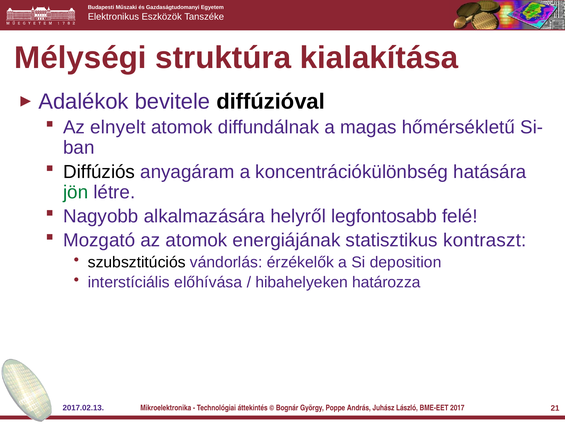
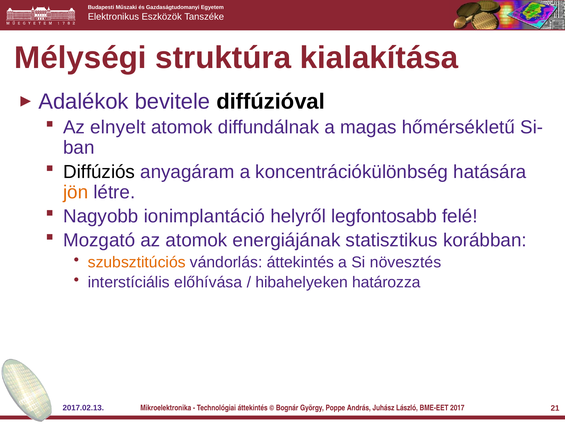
jön colour: green -> orange (76, 192)
alkalmazására: alkalmazására -> ionimplantáció (204, 216)
kontraszt: kontraszt -> korábban (485, 240)
szubsztitúciós colour: black -> orange (137, 262)
vándorlás érzékelők: érzékelők -> áttekintés (300, 262)
deposition: deposition -> növesztés (406, 262)
